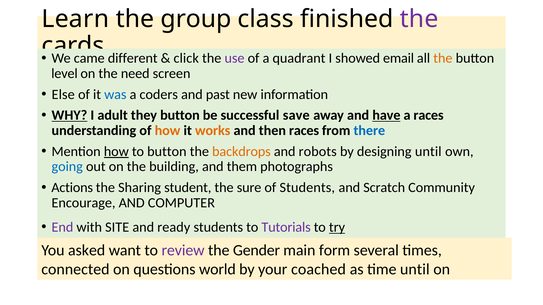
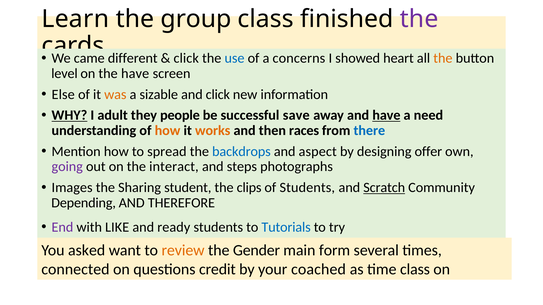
use colour: purple -> blue (235, 58)
quadrant: quadrant -> concerns (299, 58)
email: email -> heart (399, 58)
the need: need -> have (135, 74)
was colour: blue -> orange (115, 95)
coders: coders -> sizable (159, 95)
and past: past -> click (218, 95)
they button: button -> people (180, 115)
a races: races -> need (428, 115)
how underline: present -> none (116, 152)
to button: button -> spread (167, 152)
backdrops colour: orange -> blue (241, 152)
robots: robots -> aspect (318, 152)
designing until: until -> offer (428, 152)
going colour: blue -> purple (67, 167)
building: building -> interact (174, 167)
them: them -> steps (242, 167)
Actions: Actions -> Images (72, 188)
sure: sure -> clips (249, 188)
Scratch underline: none -> present (384, 188)
Encourage: Encourage -> Depending (84, 203)
COMPUTER: COMPUTER -> THEREFORE (181, 203)
SITE: SITE -> LIKE (117, 228)
Tutorials colour: purple -> blue (286, 228)
try underline: present -> none (337, 228)
review colour: purple -> orange (183, 251)
world: world -> credit (217, 270)
time until: until -> class (415, 270)
